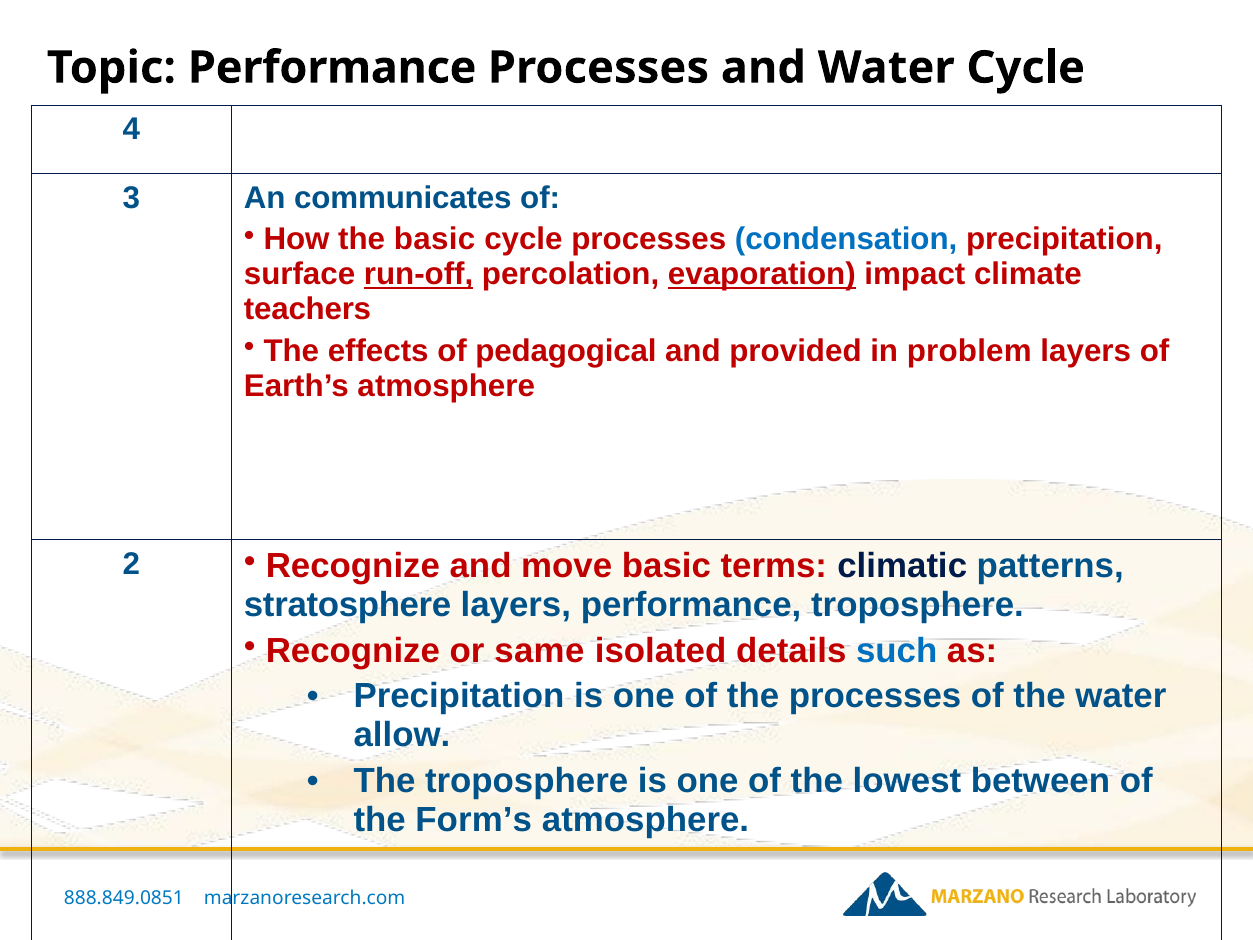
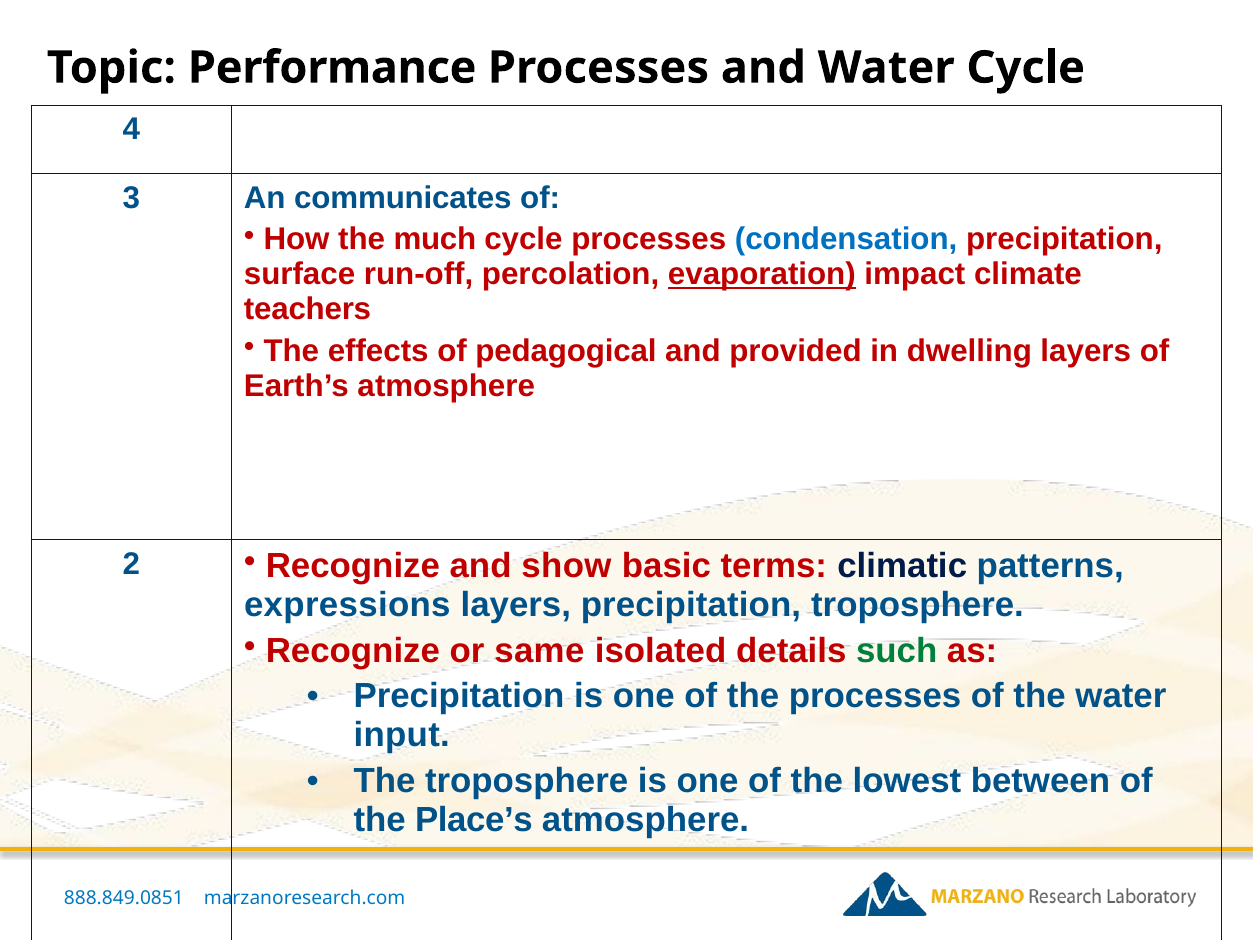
the basic: basic -> much (435, 239)
run-off underline: present -> none (419, 274)
problem: problem -> dwelling (969, 351)
move: move -> show (566, 566)
stratosphere: stratosphere -> expressions (347, 605)
layers performance: performance -> precipitation (691, 605)
such colour: blue -> green (897, 650)
allow: allow -> input (402, 735)
Form’s: Form’s -> Place’s (474, 820)
